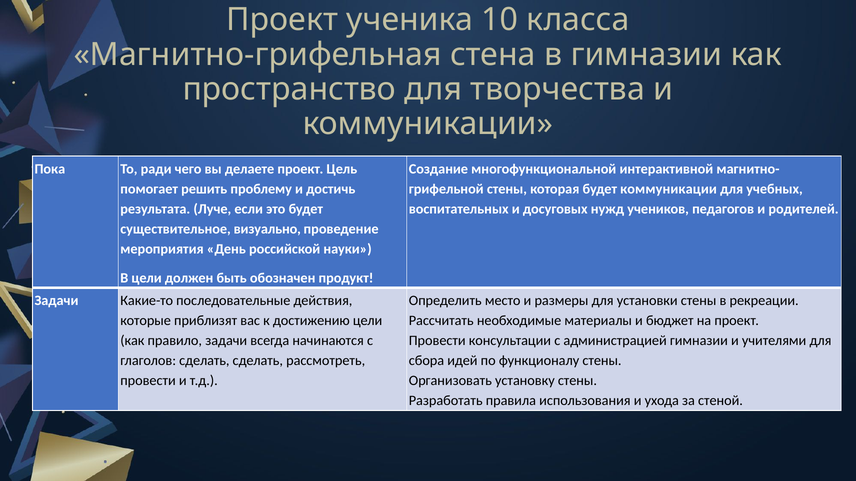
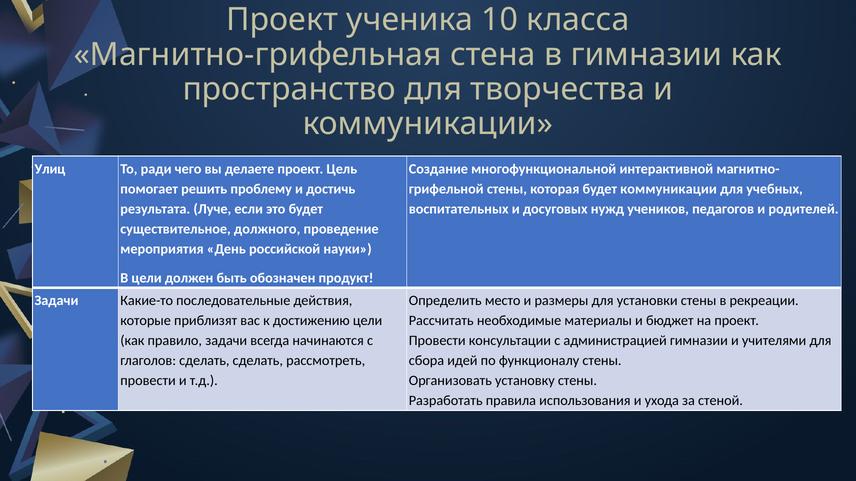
Пока: Пока -> Улиц (50, 169)
визуально: визуально -> должного (267, 229)
